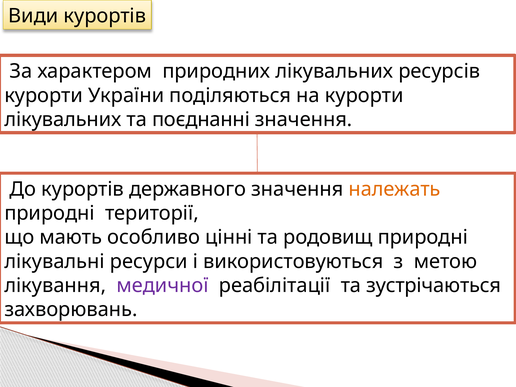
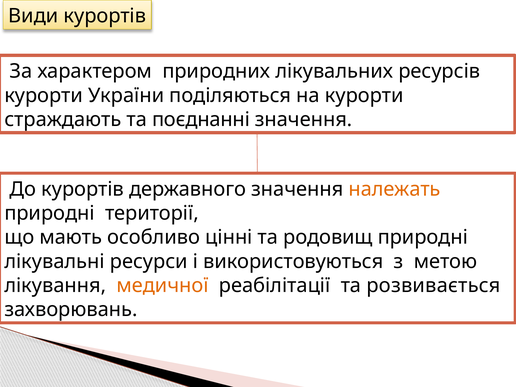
лікувальних: лікувальних -> страждають (63, 119)
медичної colour: purple -> orange (162, 286)
зустрічаються: зустрічаються -> розвивається (433, 286)
